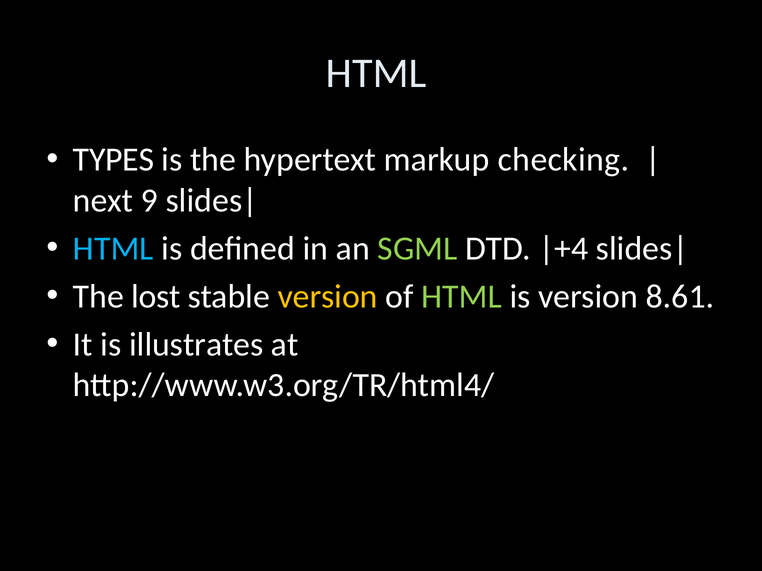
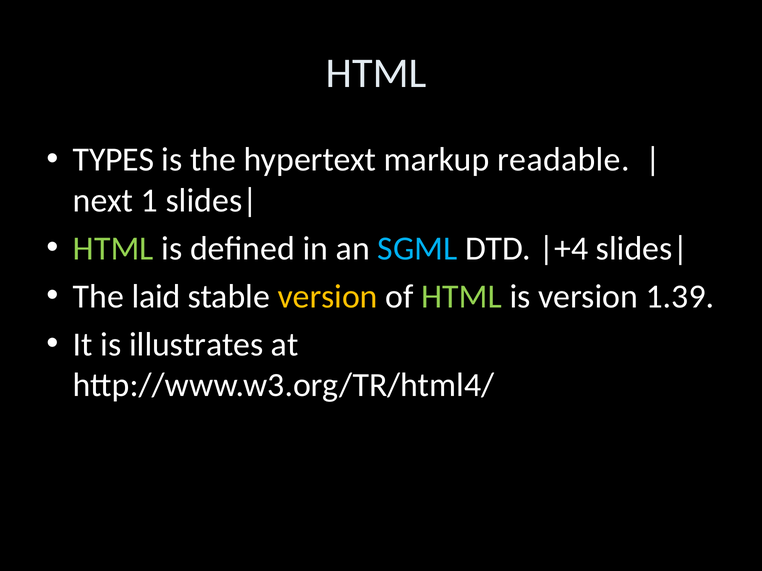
checking: checking -> readable (563, 160)
9: 9 -> 1 (149, 201)
HTML colour: light blue -> light green (113, 249)
SGML colour: light green -> light blue (418, 249)
lost: lost -> laid (156, 297)
8.61: 8.61 -> 1.39 (680, 297)
